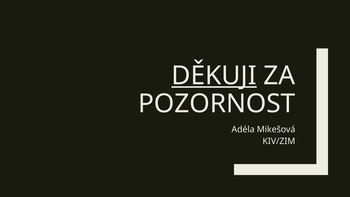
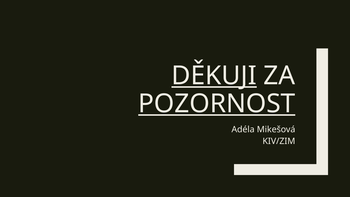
POZORNOST underline: none -> present (217, 104)
